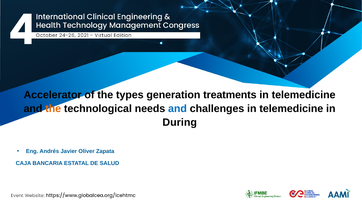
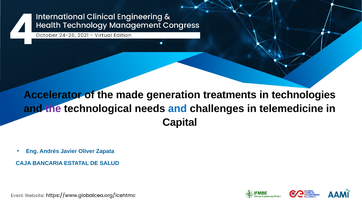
types: types -> made (130, 95)
telemedicine: telemedicine -> technologies (304, 95)
the colour: orange -> purple (53, 108)
During: During -> Capital (180, 122)
